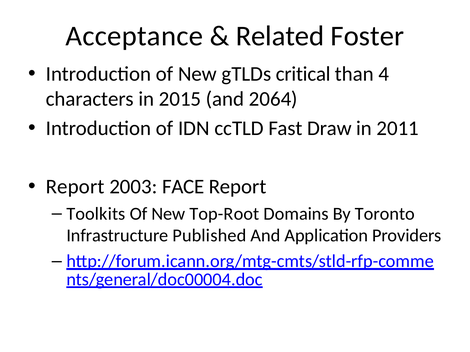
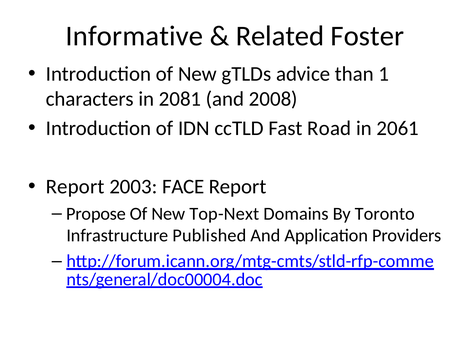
Acceptance: Acceptance -> Informative (134, 36)
critical: critical -> advice (303, 74)
4: 4 -> 1 (384, 74)
2015: 2015 -> 2081 (180, 99)
2064: 2064 -> 2008 (273, 99)
Draw: Draw -> Road (329, 128)
2011: 2011 -> 2061 (398, 128)
Toolkits: Toolkits -> Propose (96, 214)
Top-Root: Top-Root -> Top-Next (224, 214)
